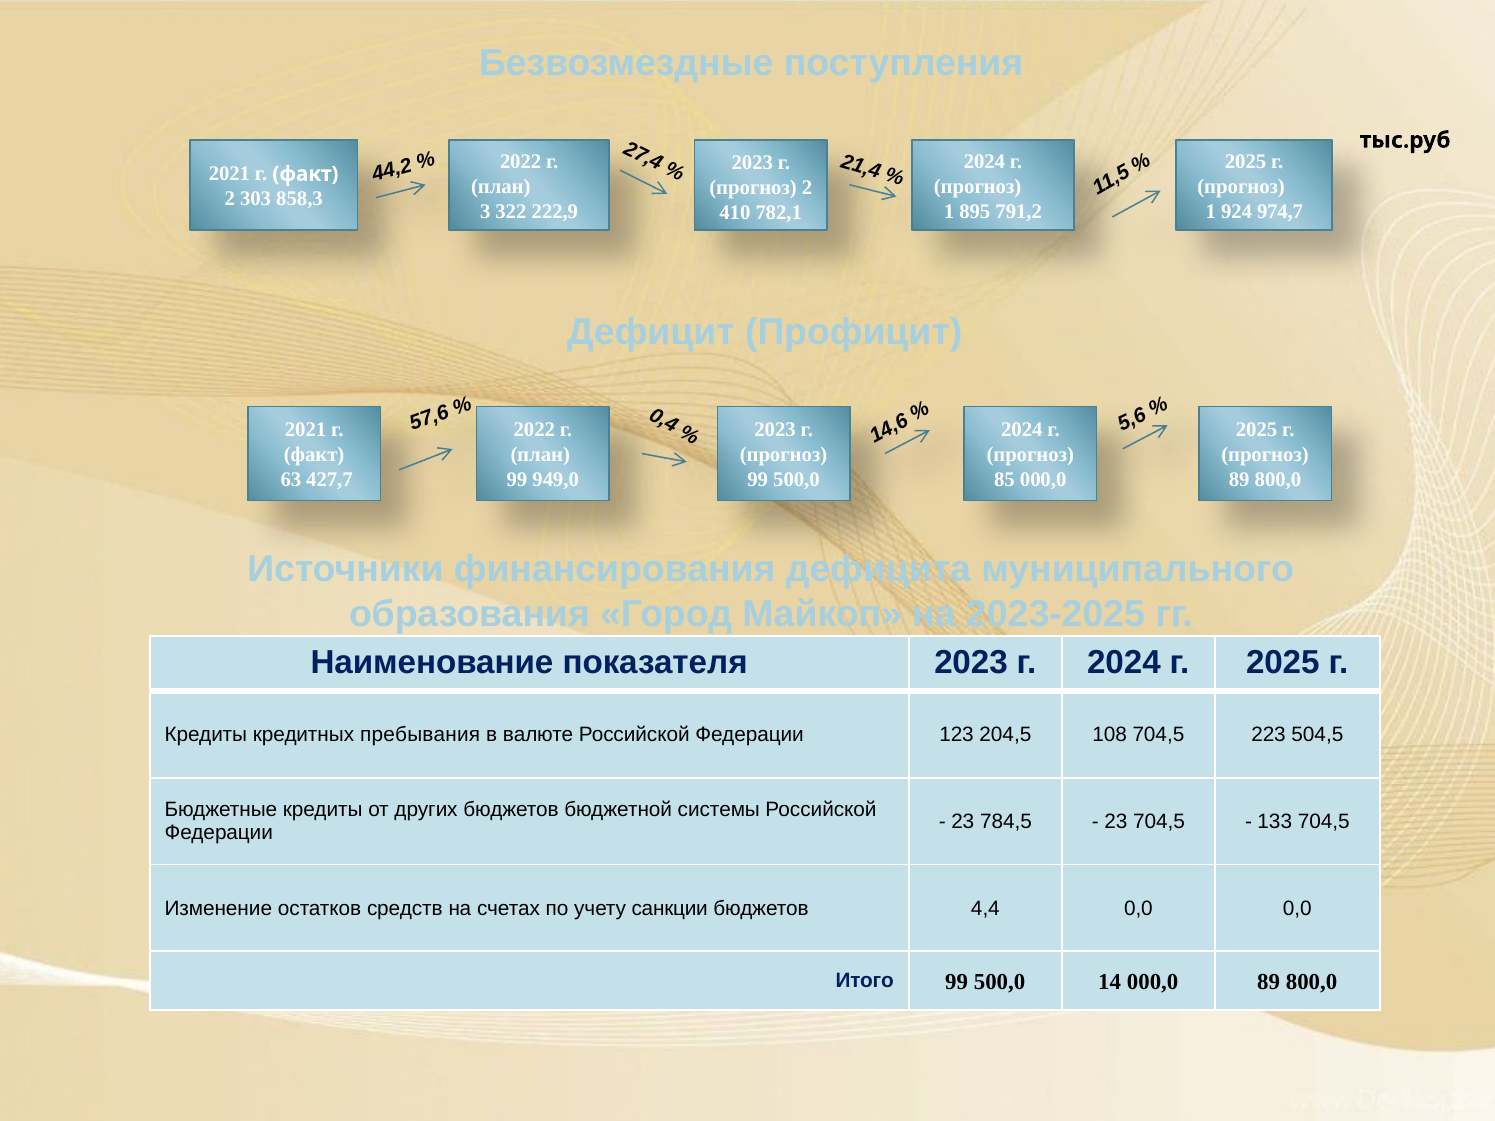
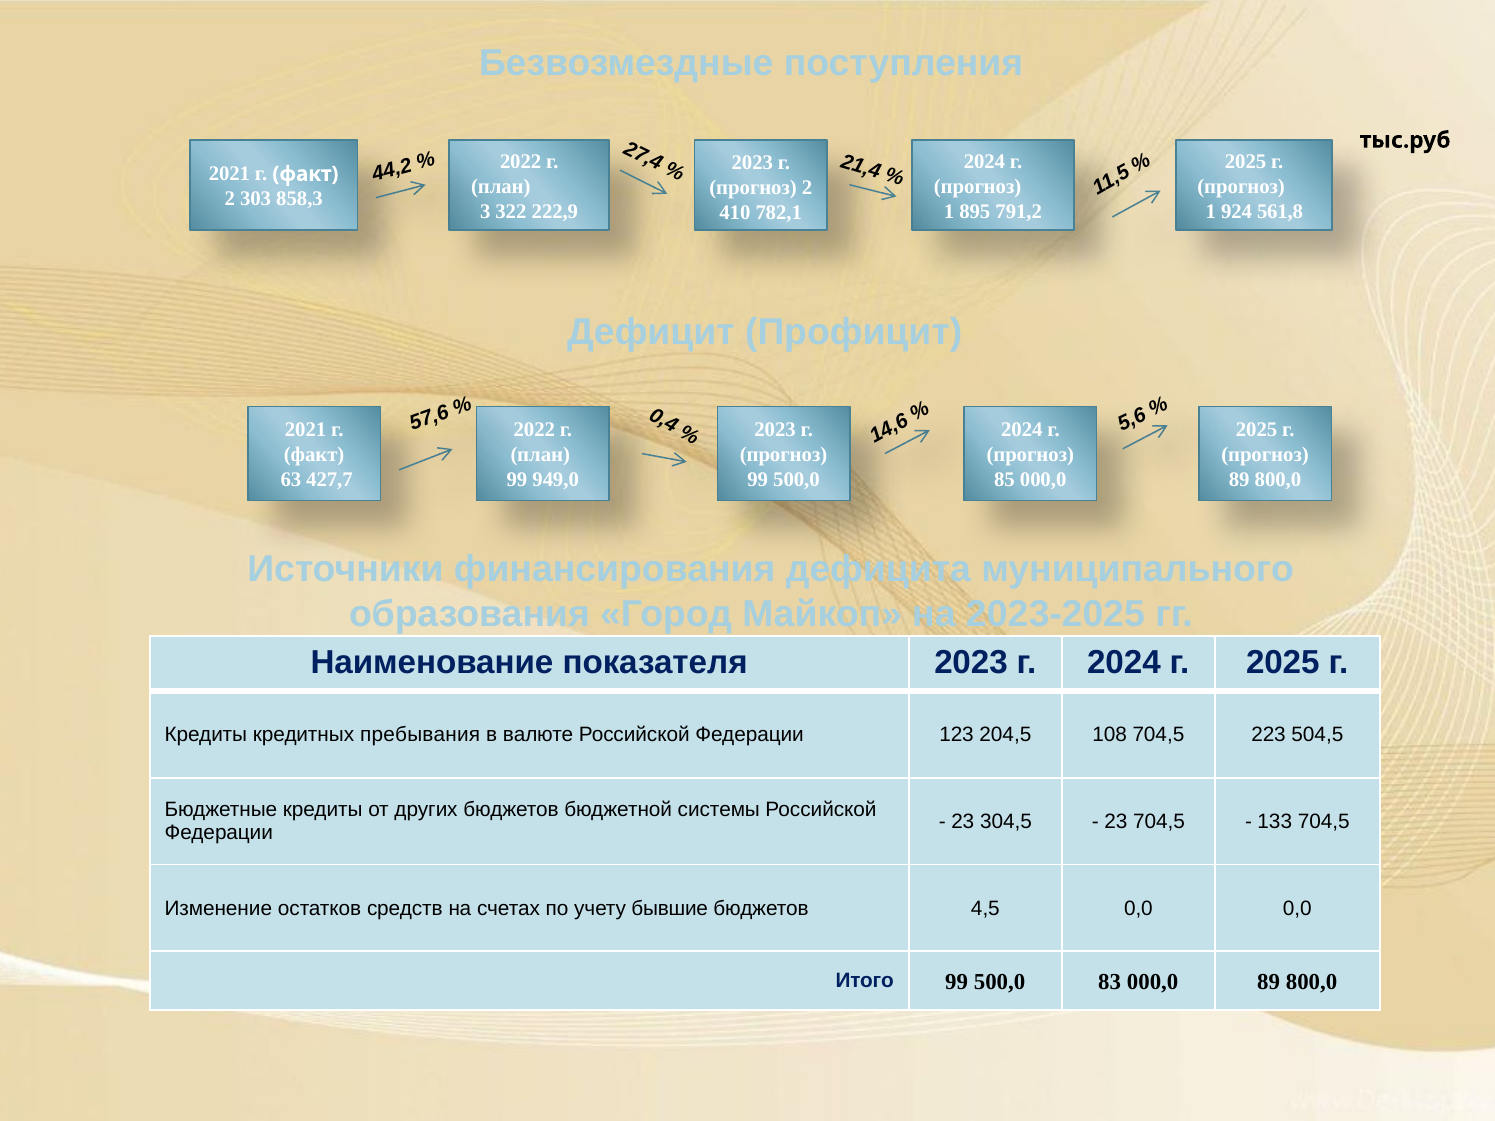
974,7: 974,7 -> 561,8 (1280, 211)
784,5: 784,5 -> 304,5 (1006, 822)
санкции: санкции -> бывшие (670, 908)
4,4: 4,4 -> 4,5 (985, 908)
14: 14 -> 83 (1110, 982)
